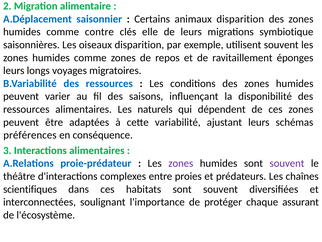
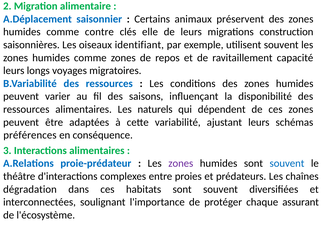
animaux disparition: disparition -> préservent (240, 19)
symbiotique: symbiotique -> construction (286, 32)
oiseaux disparition: disparition -> identifiant (139, 45)
éponges: éponges -> capacité (295, 58)
souvent colour: purple -> blue (287, 163)
scientifiques: scientifiques -> dégradation (30, 189)
